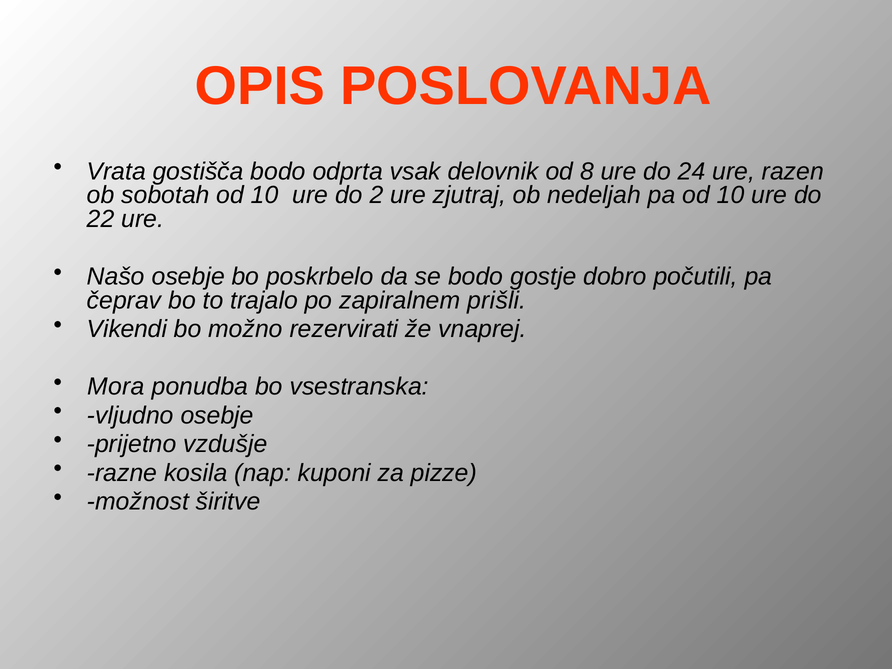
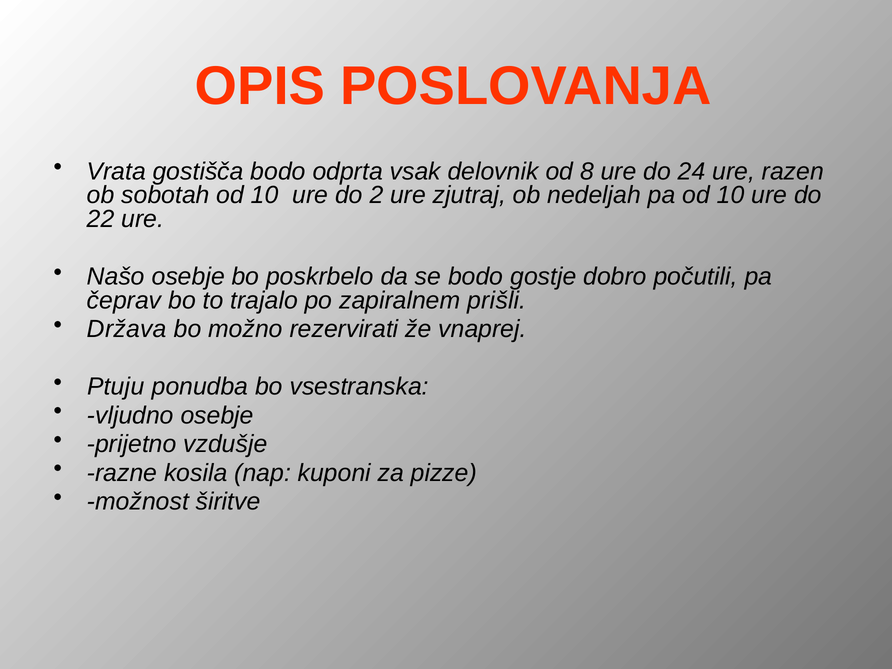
Vikendi: Vikendi -> Država (127, 329)
Mora: Mora -> Ptuju (116, 387)
